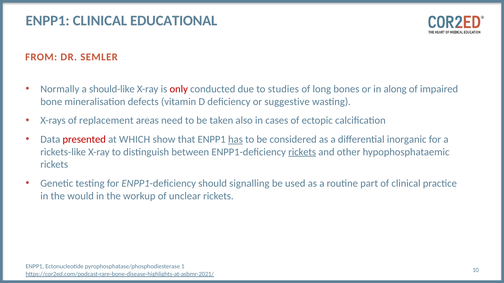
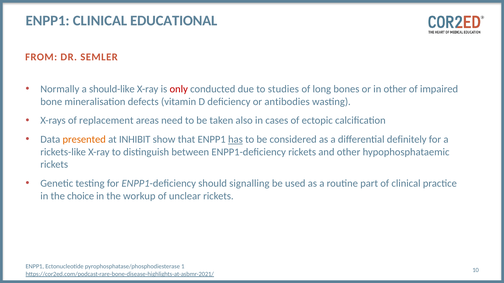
in along: along -> other (395, 89)
suggestive: suggestive -> antibodies (287, 102)
presented colour: red -> orange (84, 140)
WHICH: WHICH -> INHIBIT (135, 140)
inorganic: inorganic -> definitely (407, 140)
rickets underline: present -> none (302, 152)
would: would -> choice (81, 196)
